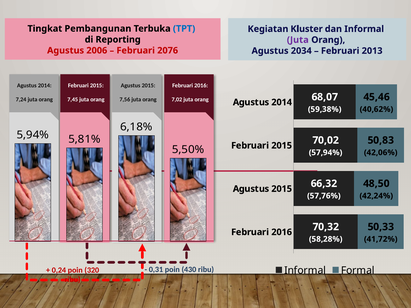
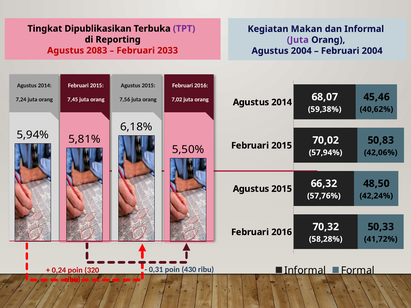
Pembangunan: Pembangunan -> Dipublikasikan (98, 29)
TPT colour: blue -> purple (184, 29)
Kluster: Kluster -> Makan (307, 29)
2006: 2006 -> 2083 (97, 51)
2076: 2076 -> 2033 (168, 51)
Agustus 2034: 2034 -> 2004 (301, 51)
Februari 2013: 2013 -> 2004 (372, 51)
